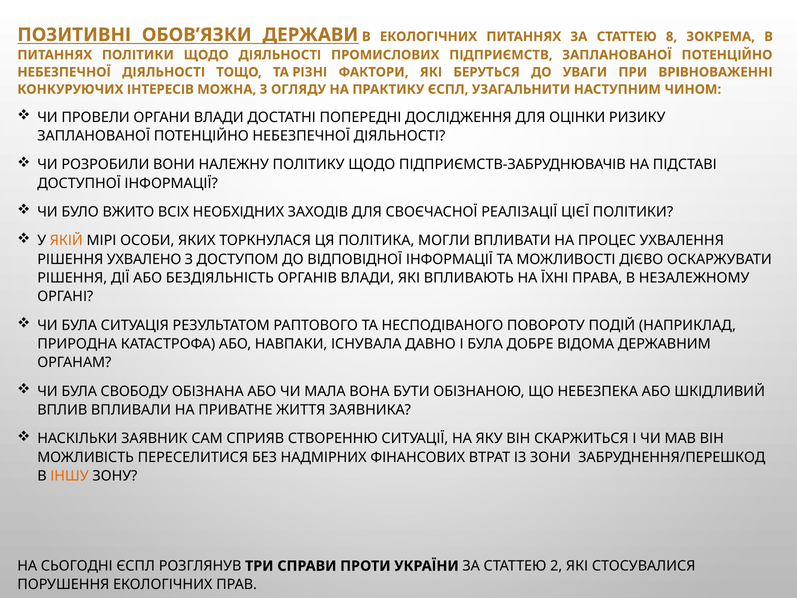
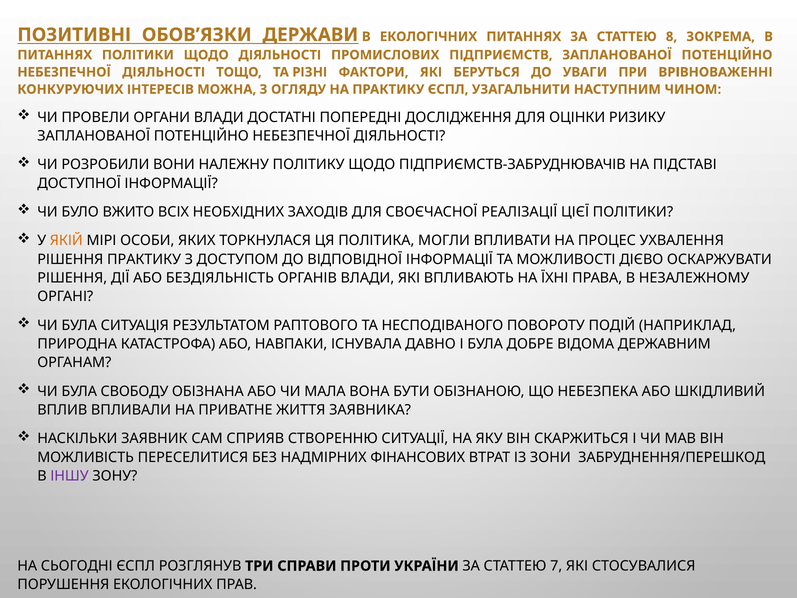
РІШЕННЯ УХВАЛЕНО: УХВАЛЕНО -> ПРАКТИКУ (144, 259)
ІНШУ colour: orange -> purple (70, 476)
2: 2 -> 7 (556, 566)
